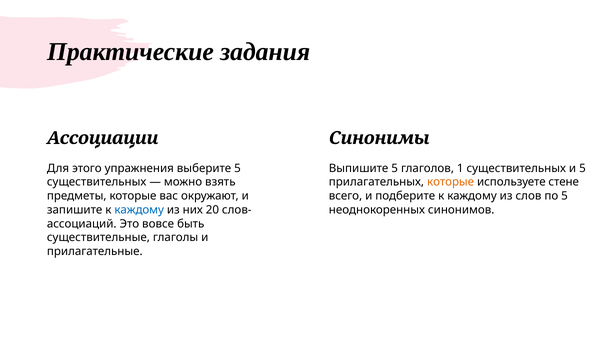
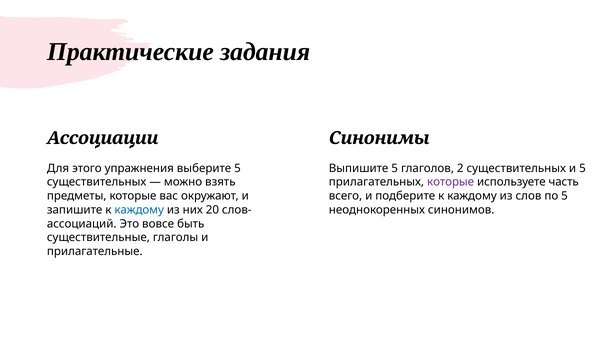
1: 1 -> 2 (460, 168)
которые colour: orange -> purple (451, 182)
стене: стене -> часть (564, 182)
